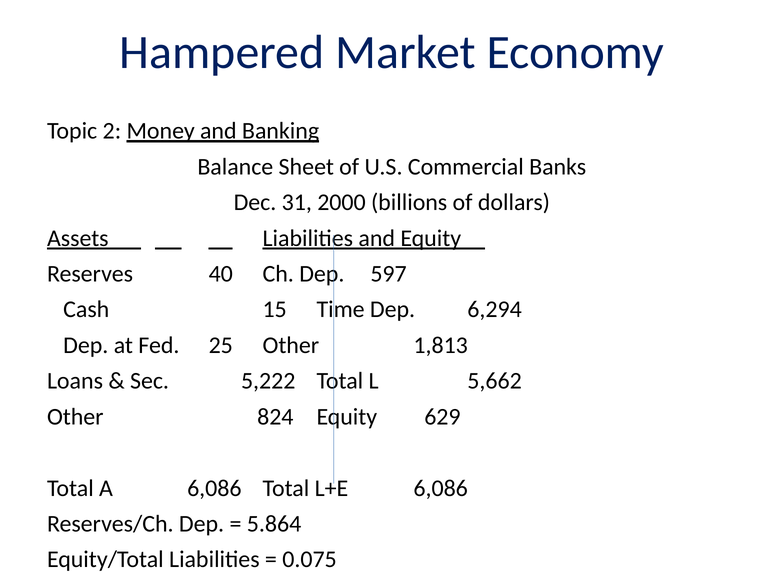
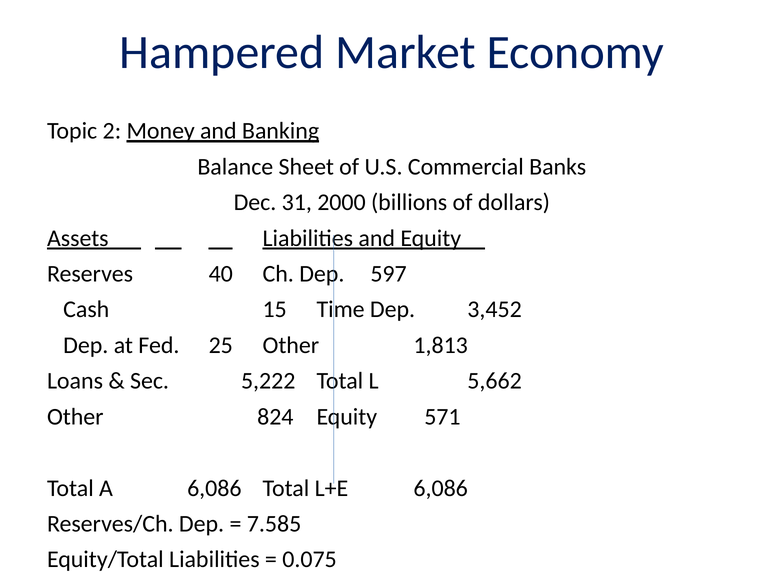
6,294: 6,294 -> 3,452 (495, 310)
629: 629 -> 571 (442, 417)
5.864: 5.864 -> 7.585 (274, 524)
